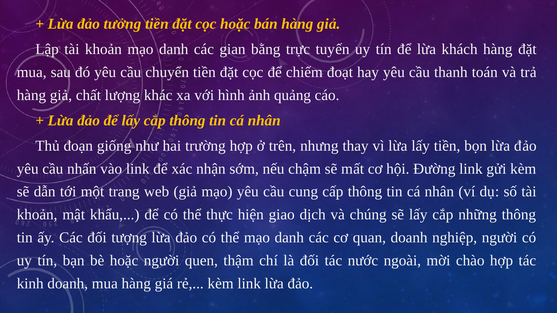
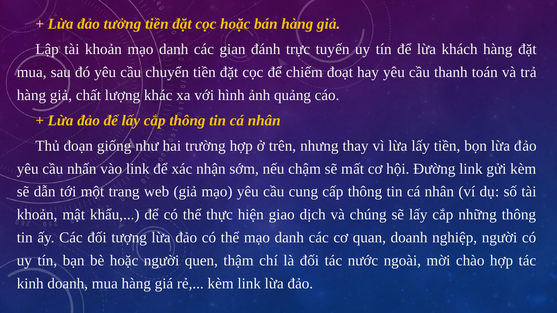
bằng: bằng -> đánh (266, 49)
